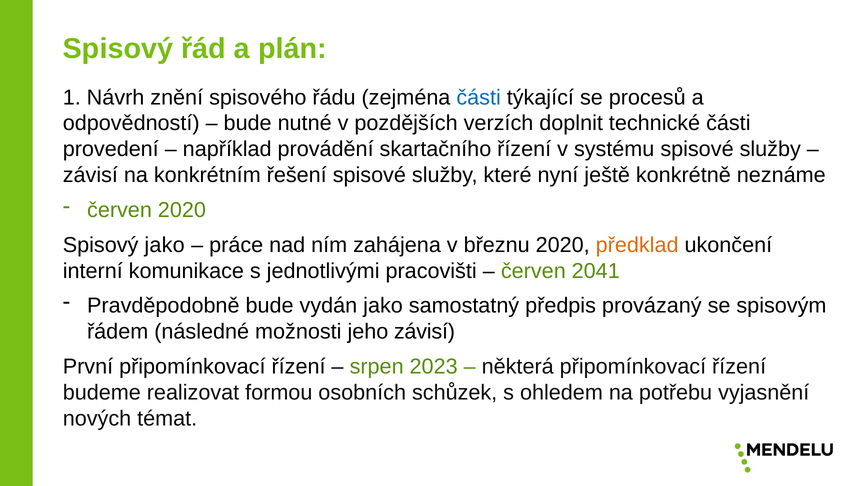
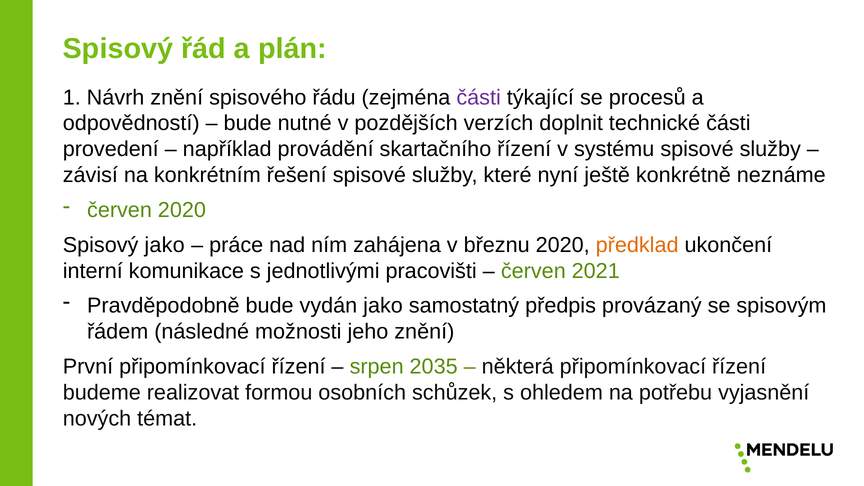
části colour: blue -> purple (479, 97)
2041: 2041 -> 2021 (596, 271)
jeho závisí: závisí -> znění (424, 332)
2023: 2023 -> 2035 (434, 367)
